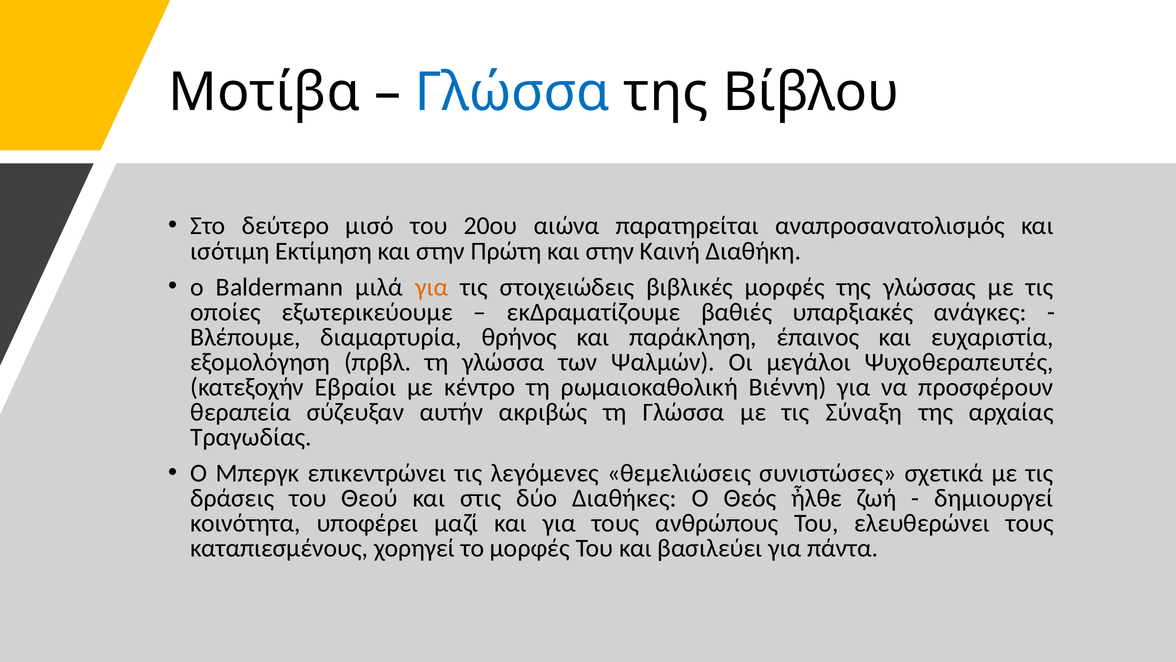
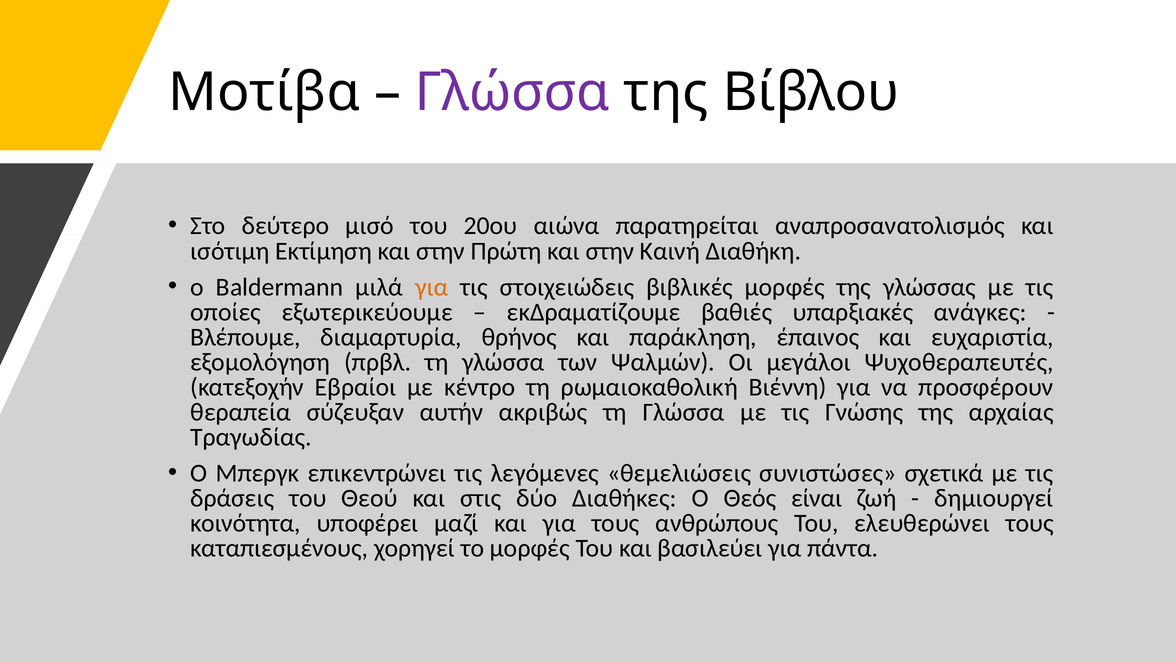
Γλώσσα colour: blue -> purple (512, 92)
Σύναξη: Σύναξη -> Γνώσης (864, 412)
ἦλθε: ἦλθε -> είναι (817, 498)
